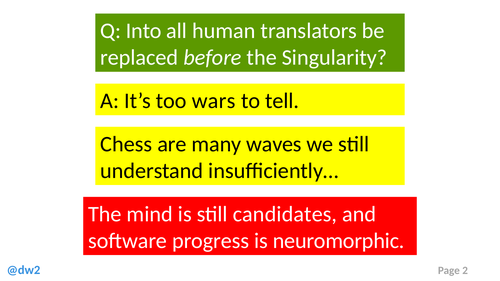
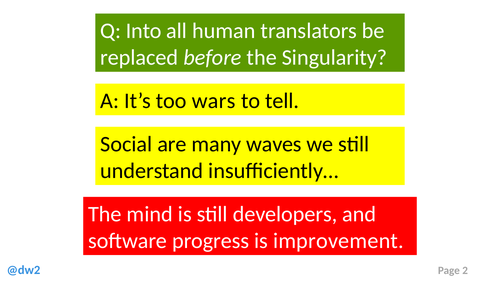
Chess: Chess -> Social (126, 144)
candidates: candidates -> developers (285, 214)
neuromorphic: neuromorphic -> improvement (338, 241)
